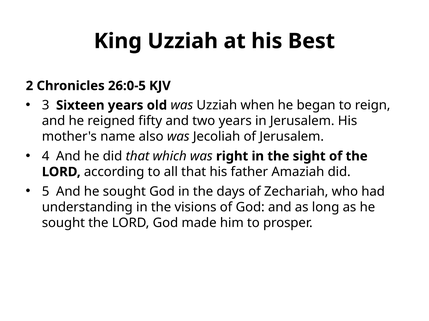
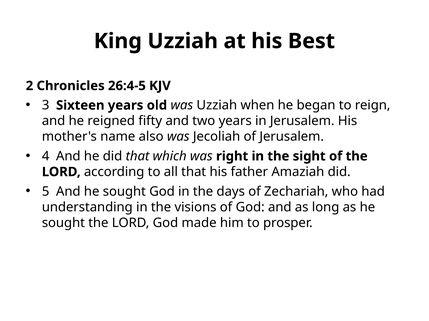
26:0-5: 26:0-5 -> 26:4-5 (127, 86)
